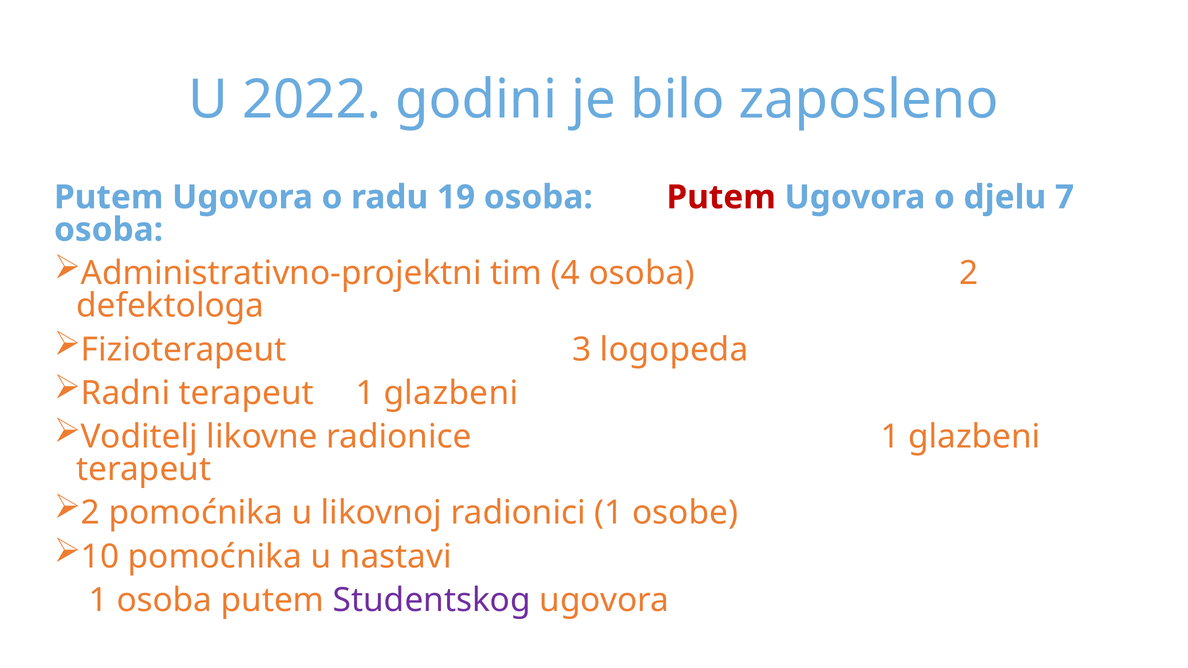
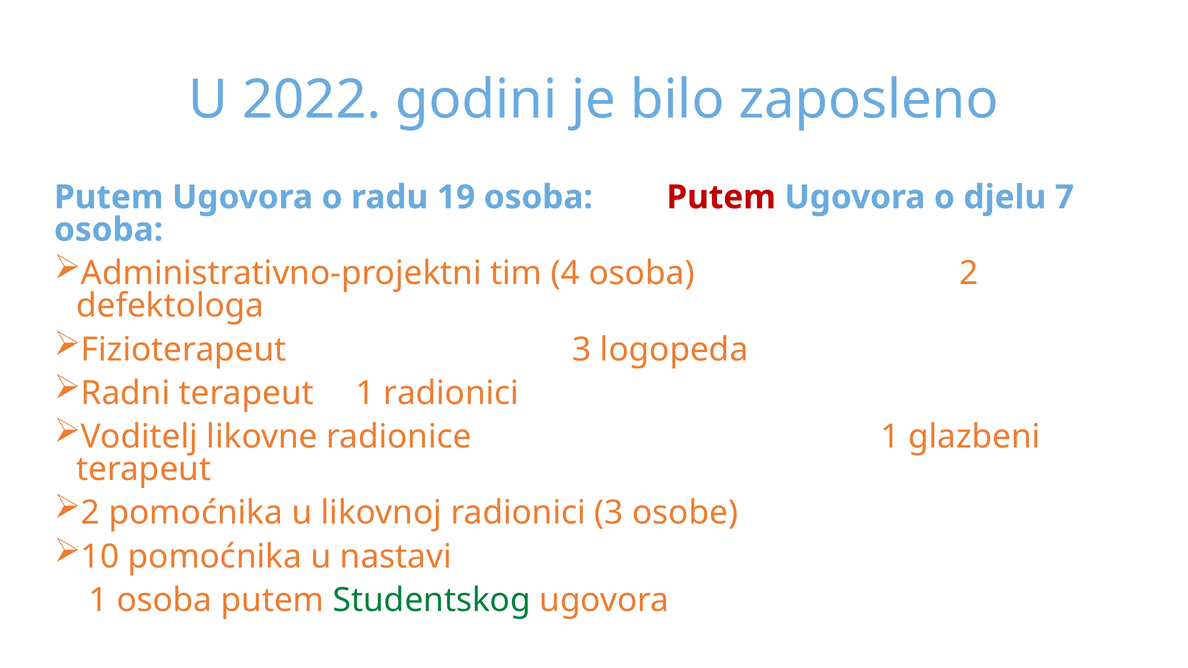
terapeut 1 glazbeni: glazbeni -> radionici (451, 393)
radionici 1: 1 -> 3 (609, 513)
Studentskog colour: purple -> green (432, 600)
